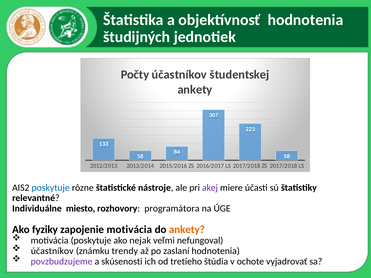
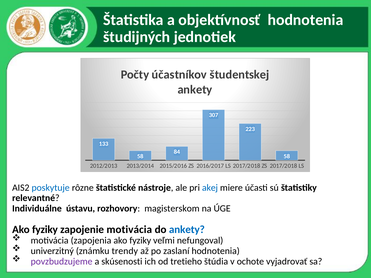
akej colour: purple -> blue (210, 188)
miesto: miesto -> ústavu (81, 209)
programátora: programátora -> magisterskom (172, 209)
ankety colour: orange -> blue (187, 230)
motivácia poskytuje: poskytuje -> zapojenia (91, 241)
nejak: nejak -> fyziky (140, 241)
účastníkov: účastníkov -> univerzitný (52, 251)
